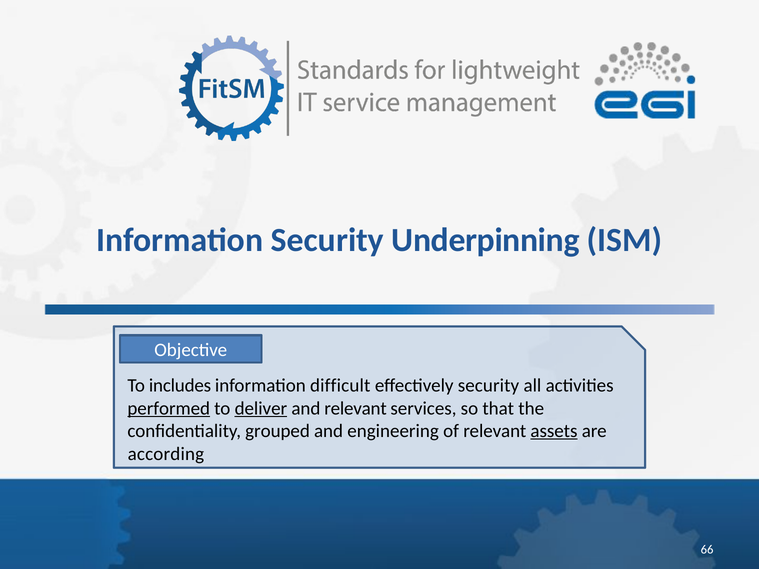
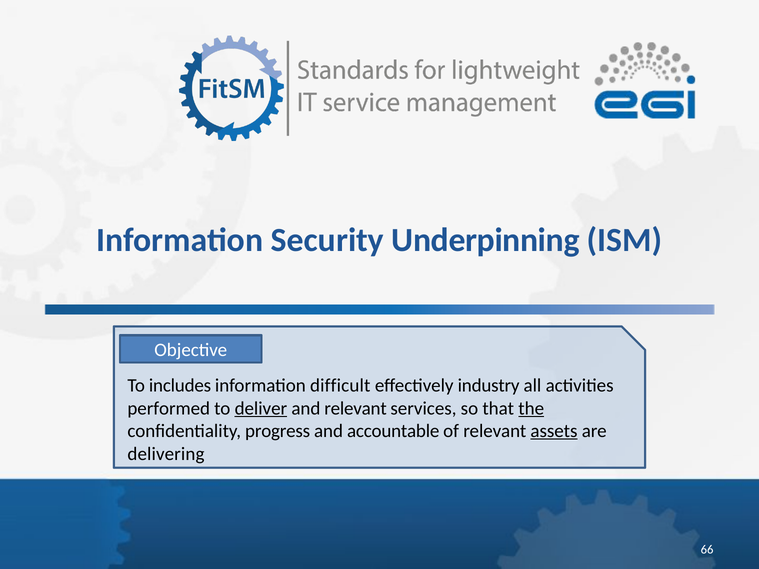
effectively security: security -> industry (489, 386)
performed underline: present -> none (169, 408)
the underline: none -> present (531, 408)
grouped: grouped -> progress (278, 431)
engineering: engineering -> accountable (393, 431)
according: according -> delivering (166, 454)
